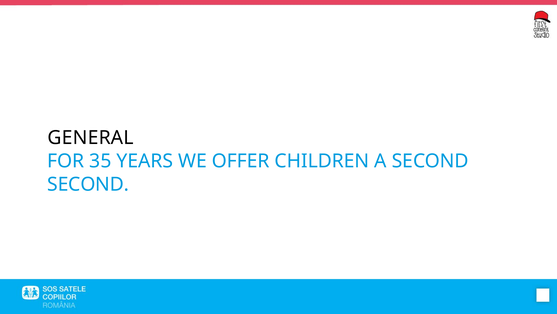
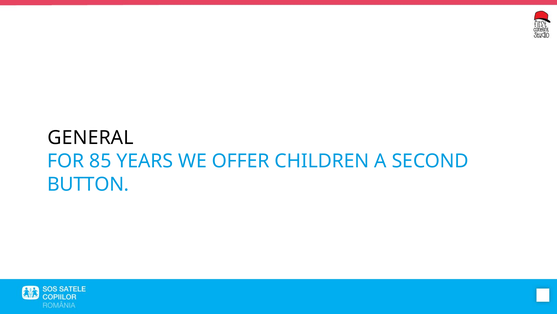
35: 35 -> 85 (100, 161)
SECOND: SECOND -> BUTTON (88, 184)
